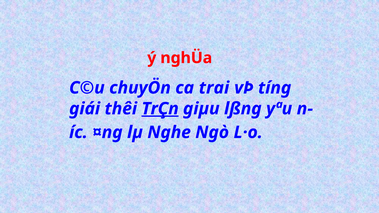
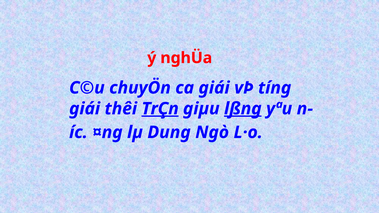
ca trai: trai -> giái (214, 88)
lßng underline: none -> present (243, 109)
Nghe: Nghe -> Dung (169, 132)
